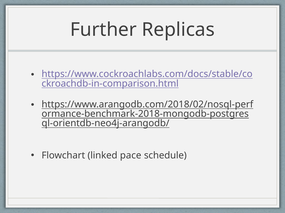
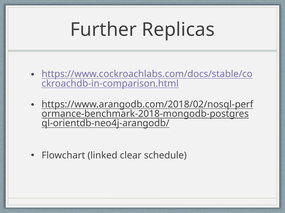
pace: pace -> clear (131, 156)
